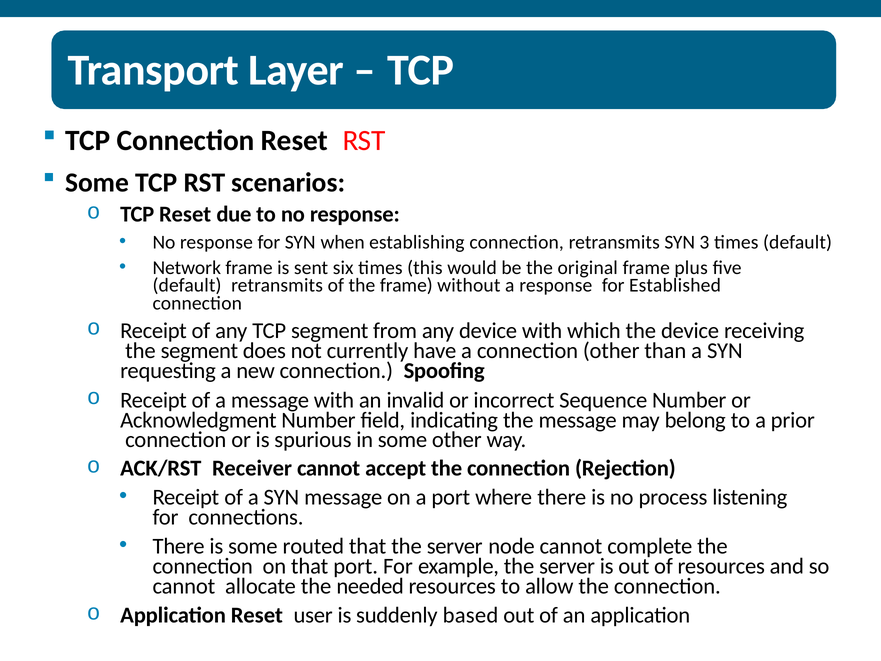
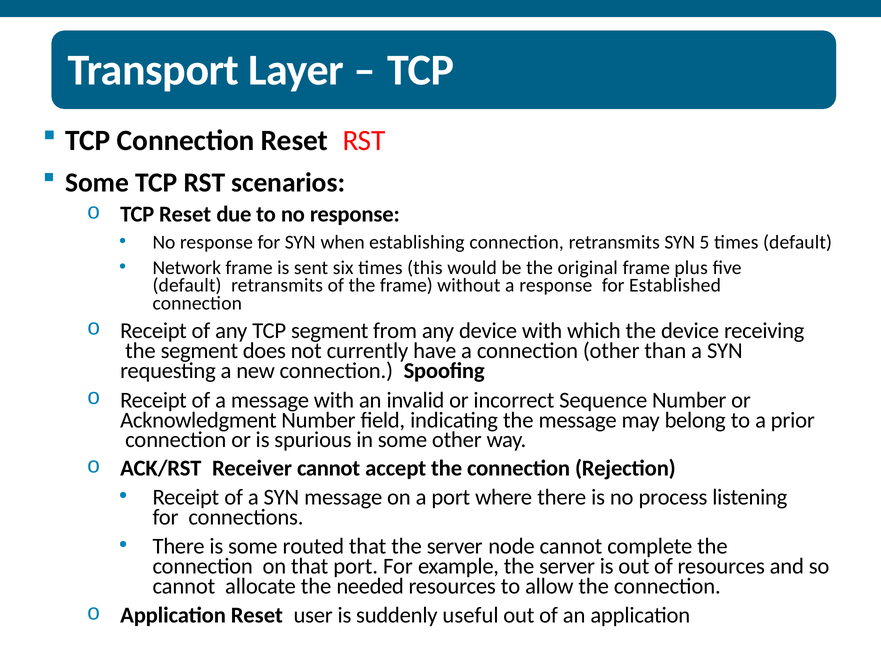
3: 3 -> 5 (704, 242)
based: based -> useful (471, 615)
